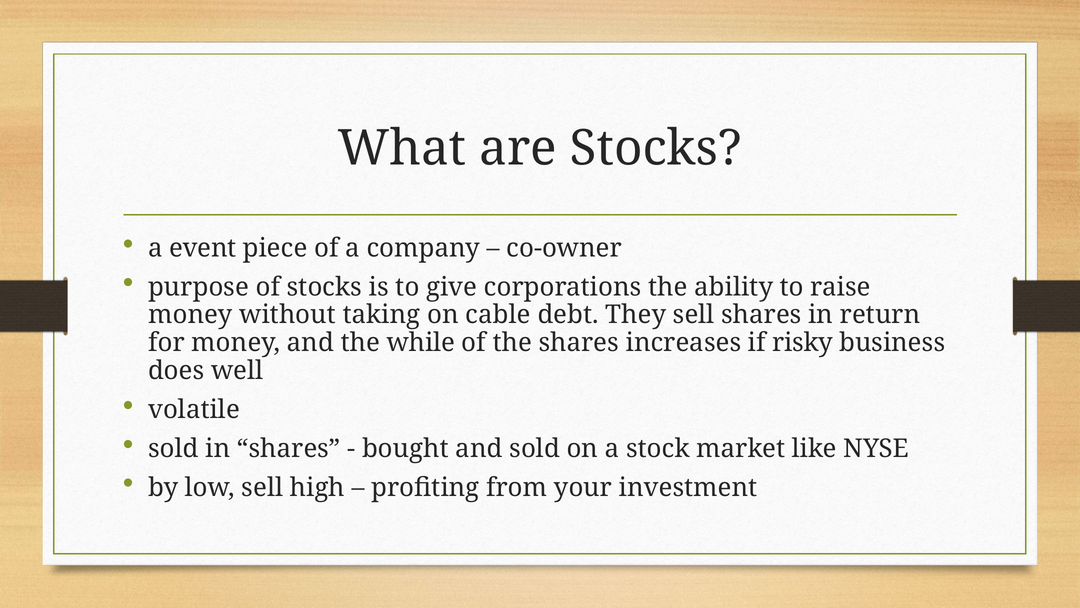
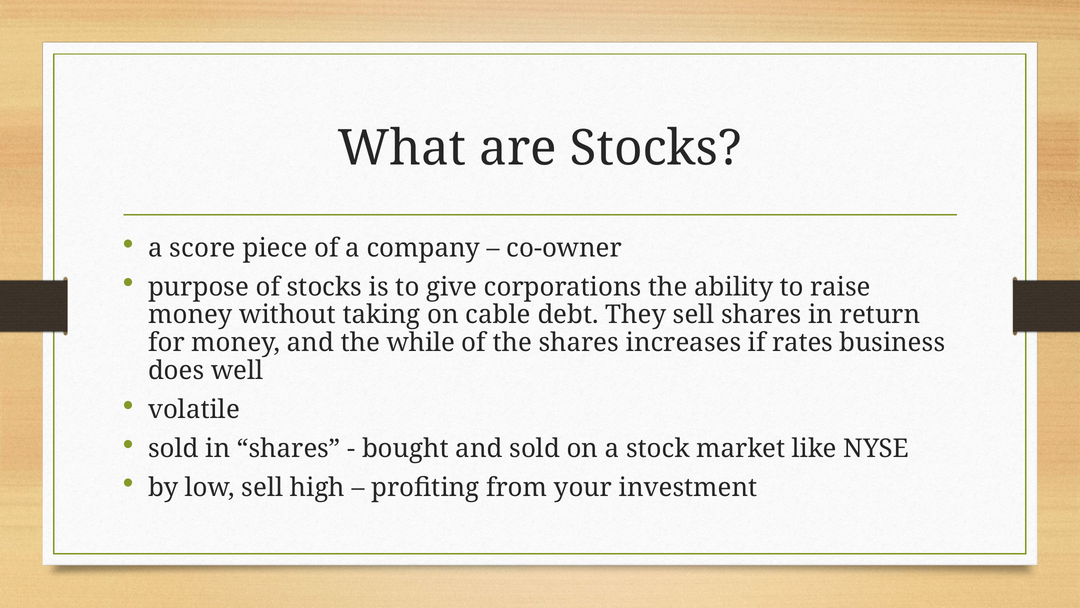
event: event -> score (203, 248)
risky: risky -> rates (803, 343)
